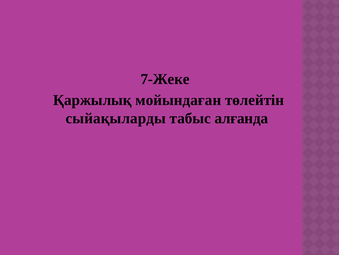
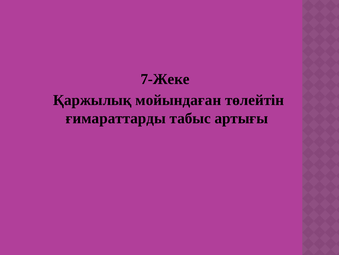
сыйақыларды: сыйақыларды -> ғимараттарды (116, 118)
алғанда: алғанда -> артығы (241, 118)
